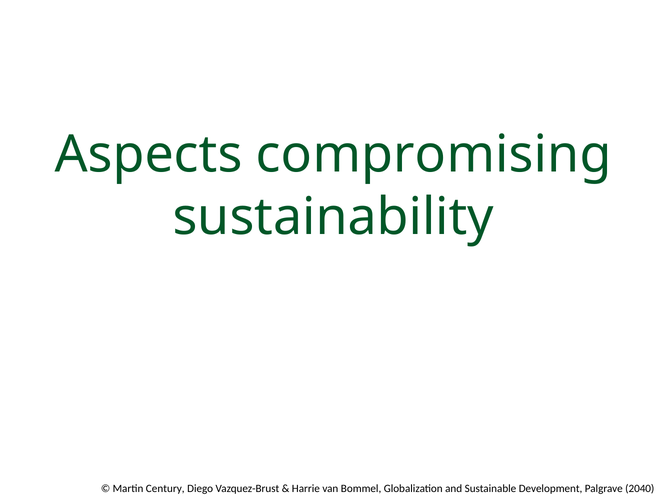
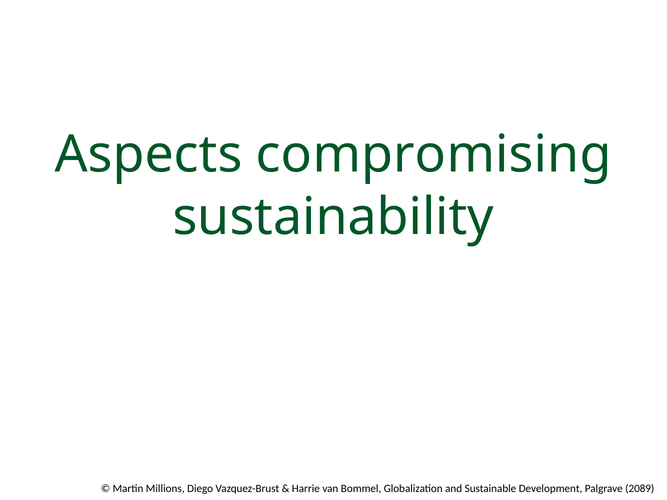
Century: Century -> Millions (165, 489)
2040: 2040 -> 2089 (640, 489)
